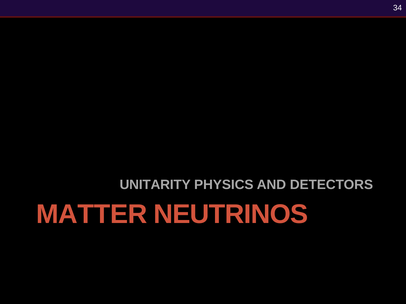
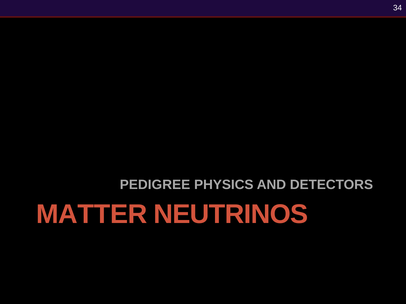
UNITARITY: UNITARITY -> PEDIGREE (155, 185)
